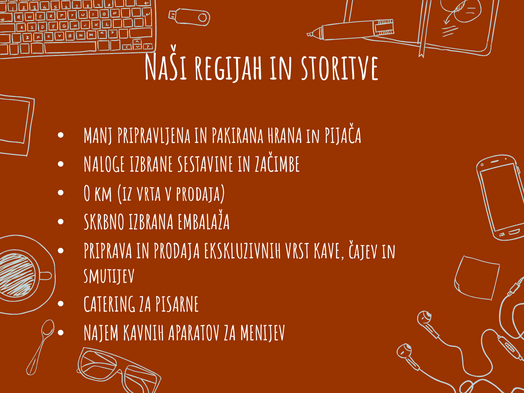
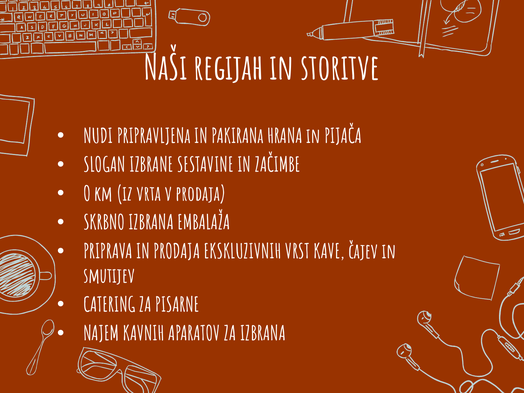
MANJ: MANJ -> NUDI (98, 136)
NALOGE: NALOGE -> SLOGAN (105, 165)
ZA MENIJEV: MENIJEV -> IZBRANA (263, 334)
